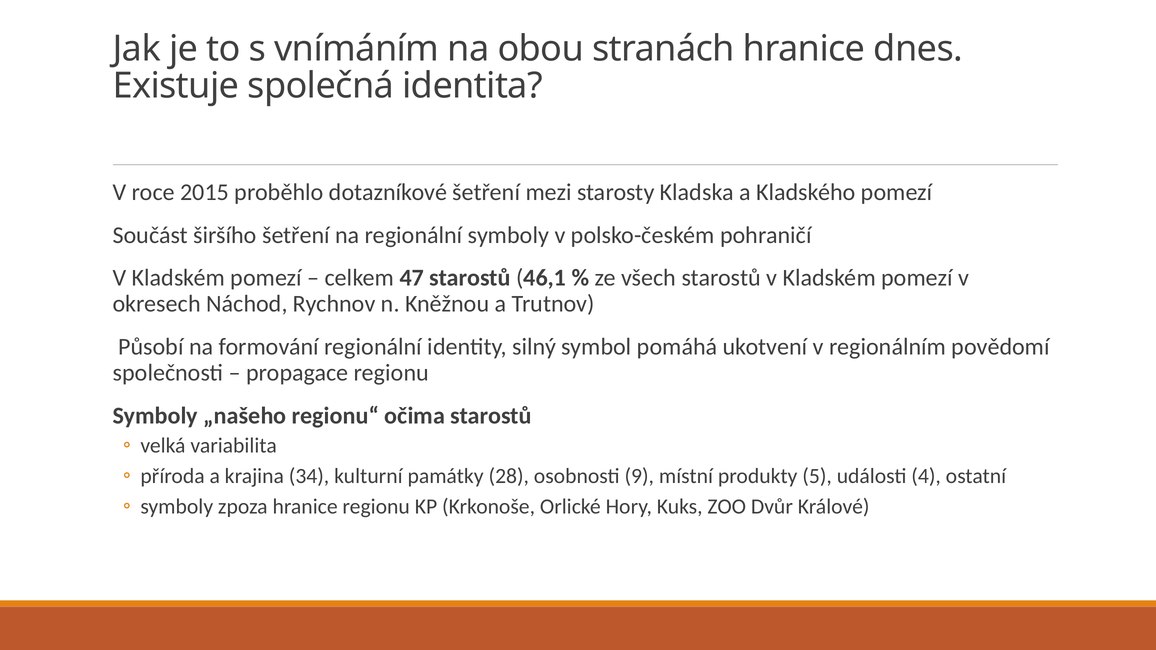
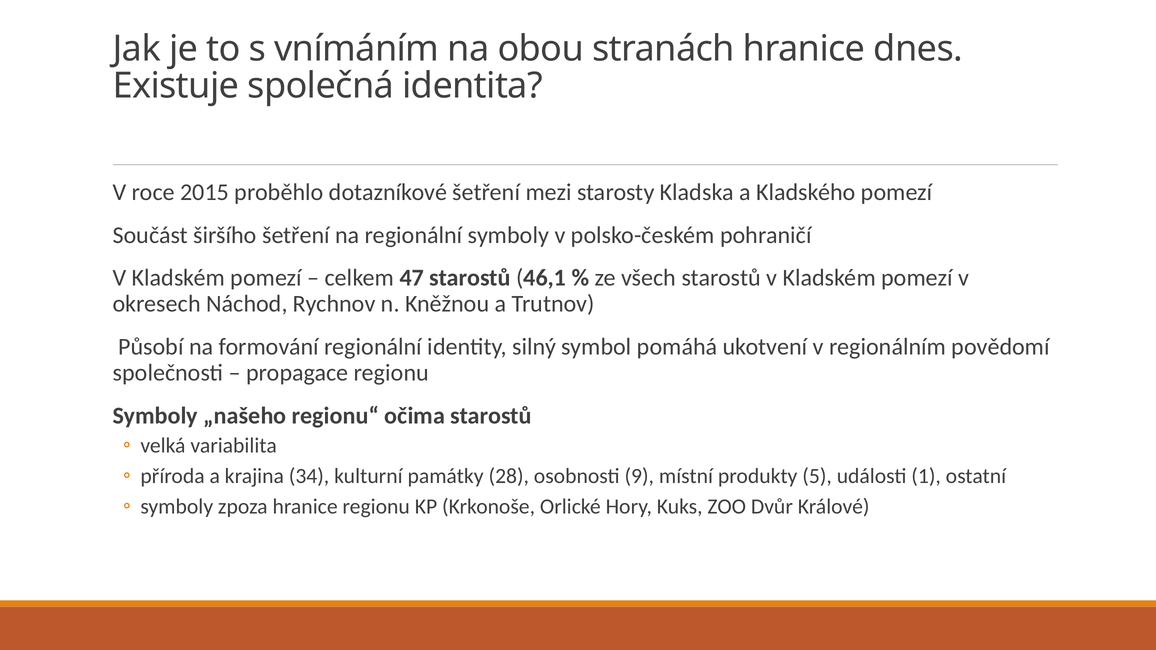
4: 4 -> 1 (926, 476)
